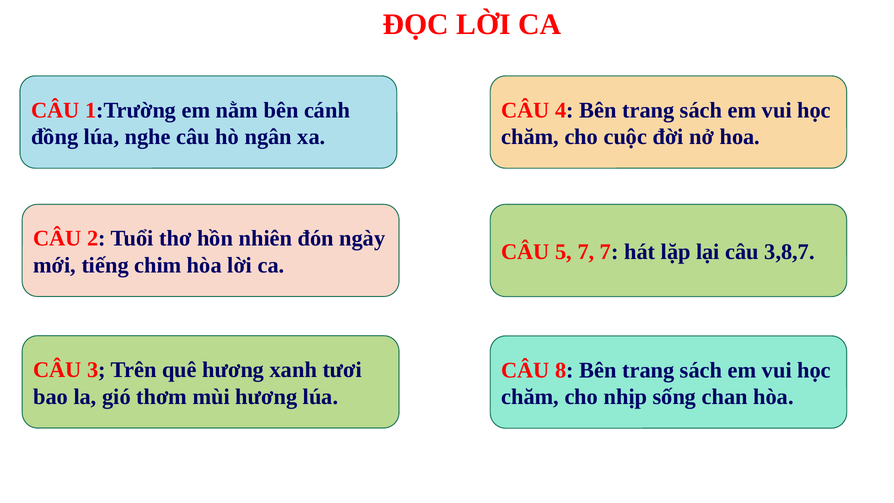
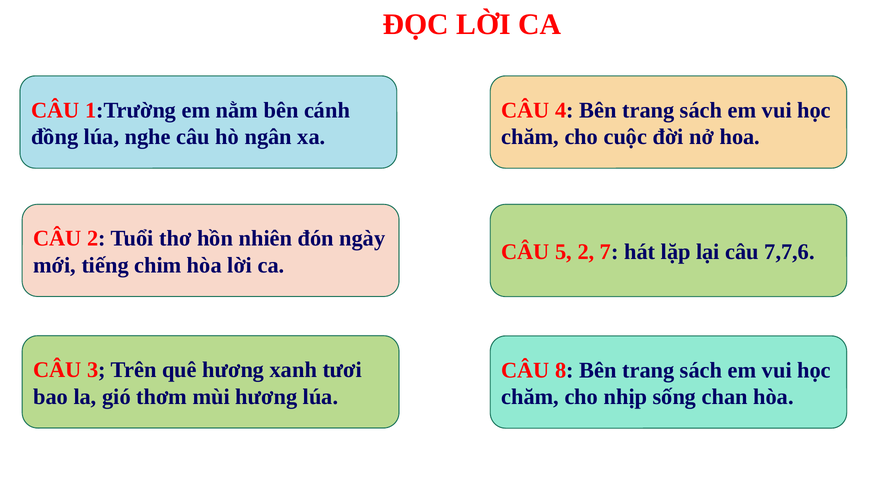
5 7: 7 -> 2 (586, 252)
3,8,7: 3,8,7 -> 7,7,6 (790, 252)
